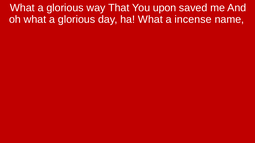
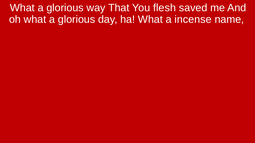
upon: upon -> flesh (165, 8)
